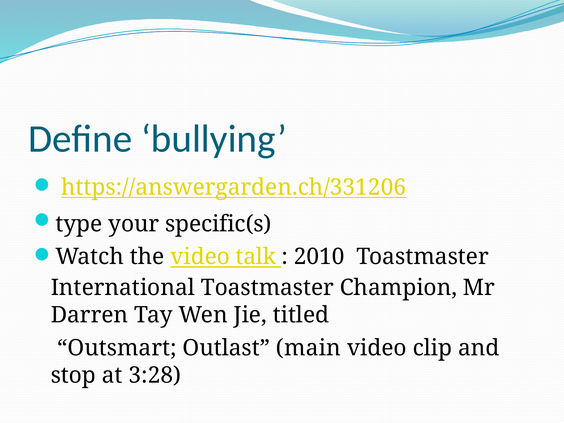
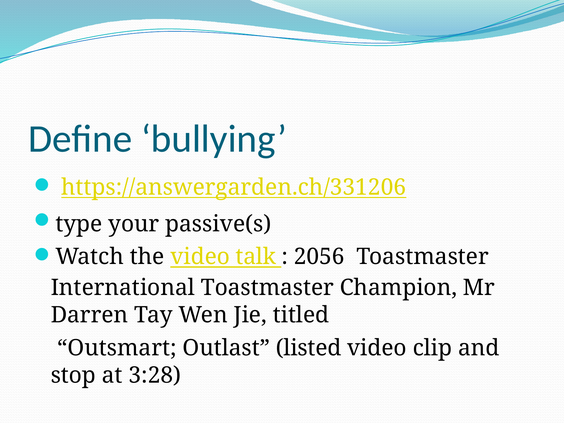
specific(s: specific(s -> passive(s (218, 224)
2010: 2010 -> 2056 (319, 257)
main: main -> listed (309, 348)
